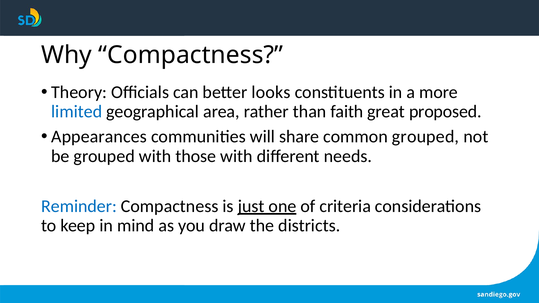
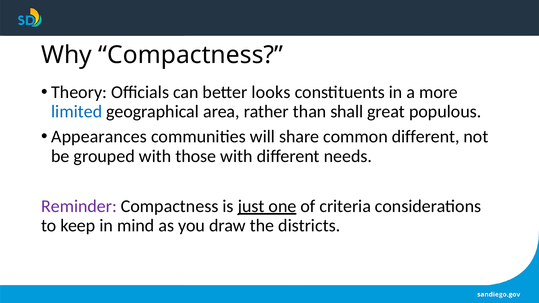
faith: faith -> shall (347, 112)
proposed: proposed -> populous (445, 112)
common grouped: grouped -> different (426, 137)
Reminder colour: blue -> purple (79, 206)
